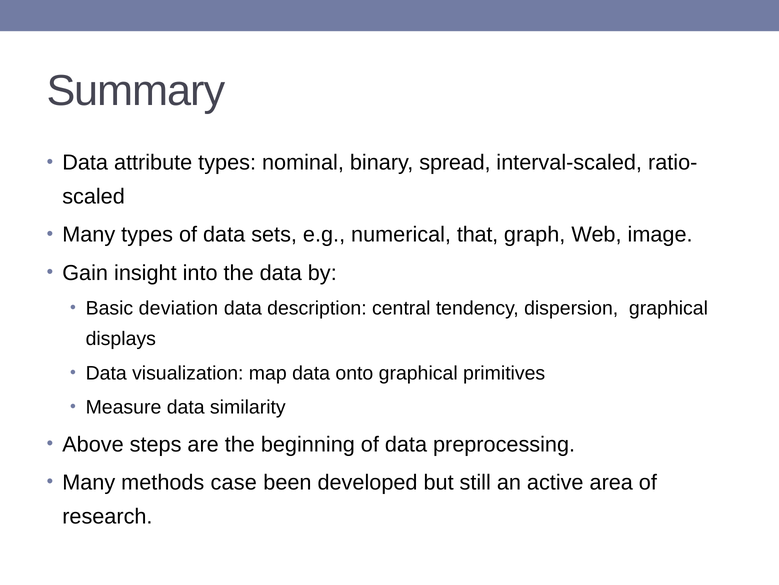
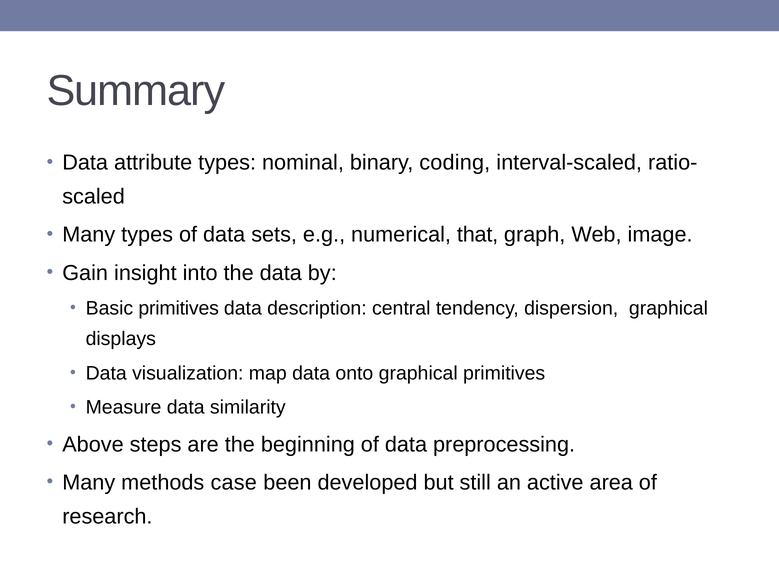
spread: spread -> coding (455, 163)
Basic deviation: deviation -> primitives (179, 308)
